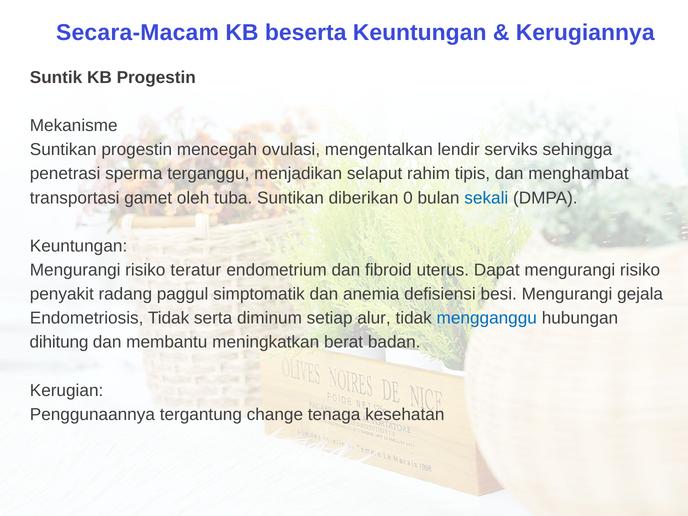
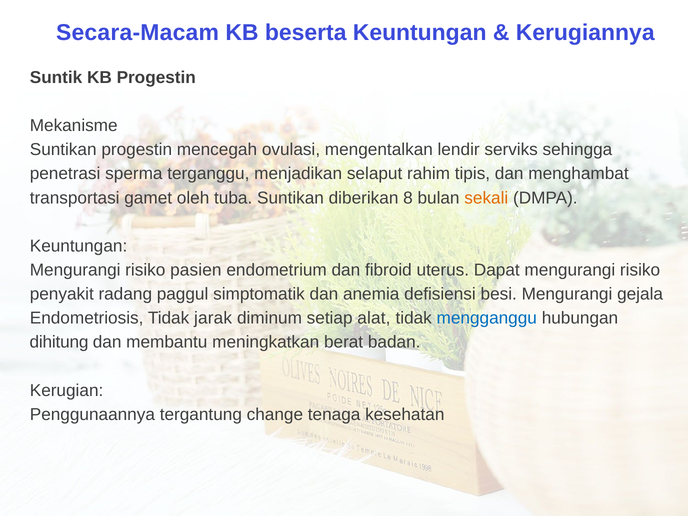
0: 0 -> 8 (408, 198)
sekali colour: blue -> orange (486, 198)
teratur: teratur -> pasien (196, 270)
serta: serta -> jarak (213, 318)
alur: alur -> alat (374, 318)
